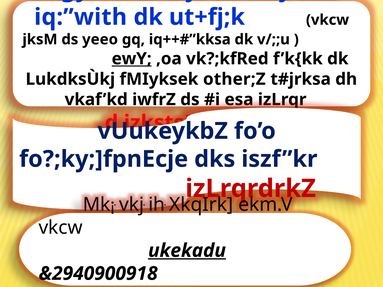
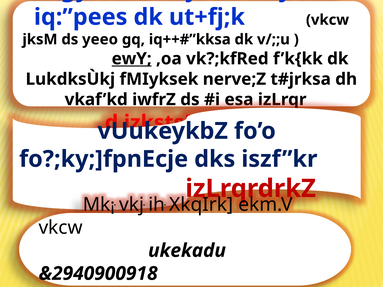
iq:”with: iq:”with -> iq:”pees (81, 17)
other;Z: other;Z -> nerve;Z (234, 79)
ukekadu underline: present -> none (187, 251)
